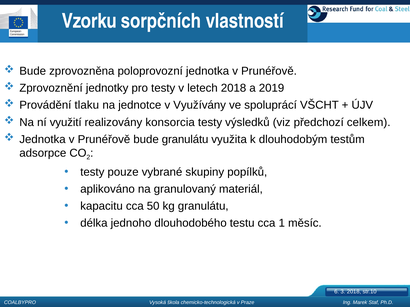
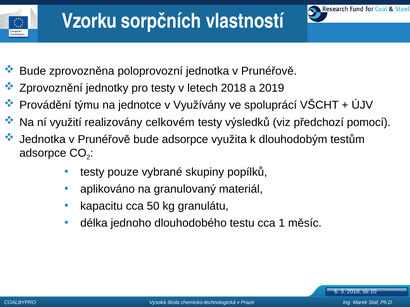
tlaku: tlaku -> týmu (87, 105)
konsorcia: konsorcia -> celkovém (170, 122)
celkem: celkem -> pomocí (369, 122)
bude granulátu: granulátu -> adsorpce (185, 140)
